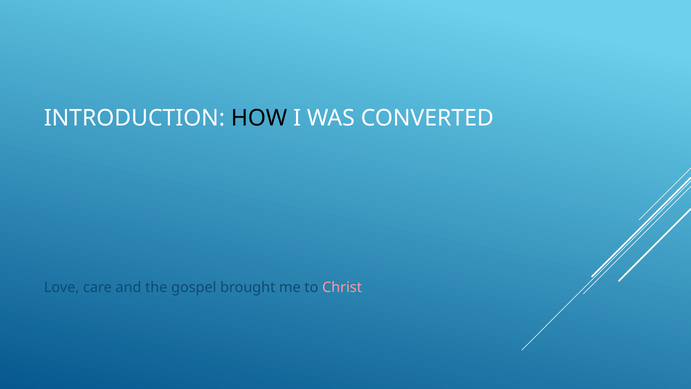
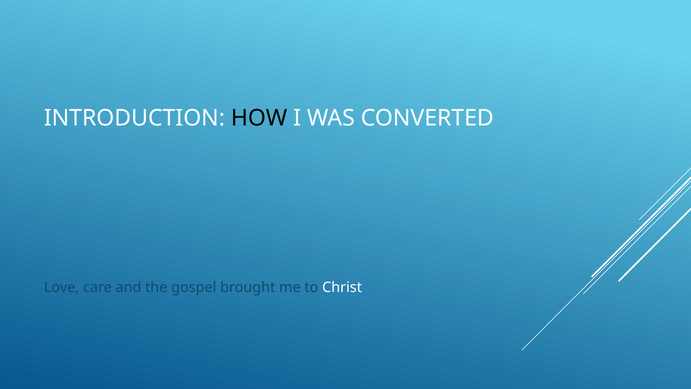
Christ colour: pink -> white (342, 287)
